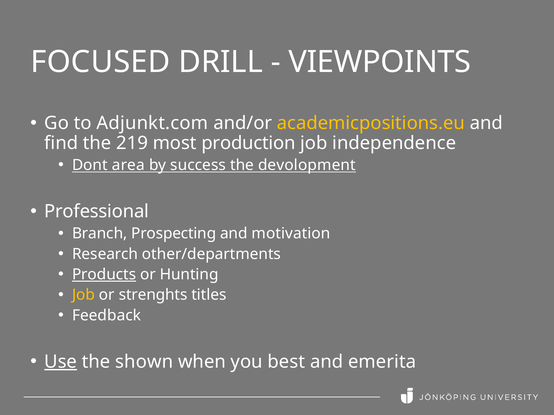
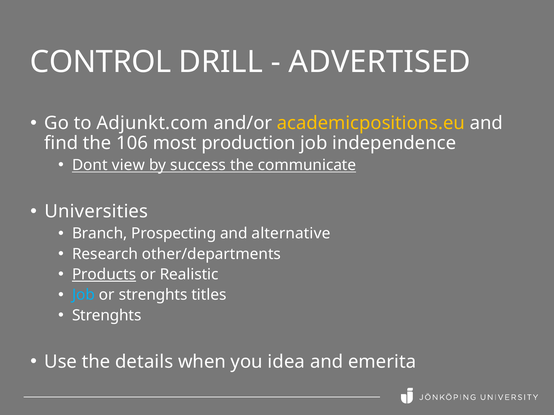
FOCUSED: FOCUSED -> CONTROL (101, 62)
VIEWPOINTS: VIEWPOINTS -> ADVERTISED (380, 62)
219: 219 -> 106 (132, 143)
area: area -> view (128, 165)
devolopment: devolopment -> communicate (307, 165)
Professional: Professional -> Universities (96, 212)
motivation: motivation -> alternative (291, 234)
Hunting: Hunting -> Realistic (189, 275)
Job colour: yellow -> light blue (84, 295)
Feedback: Feedback -> Strenghts (107, 316)
Use underline: present -> none (61, 362)
shown: shown -> details (144, 362)
best: best -> idea (286, 362)
